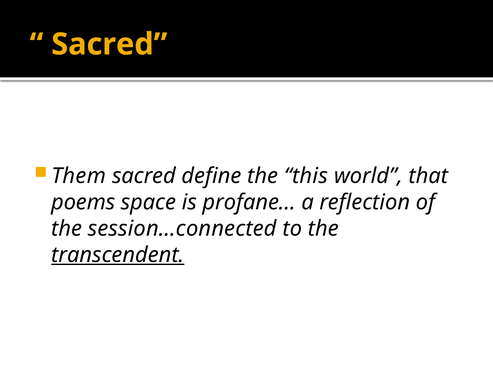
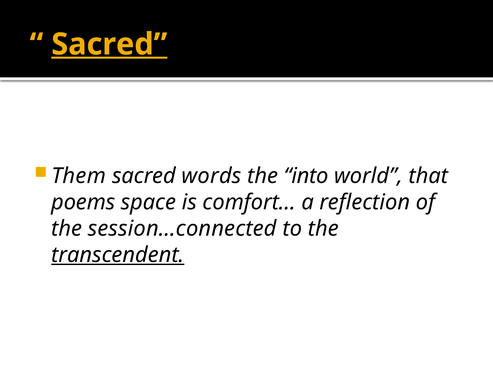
Sacred underline: none -> present (109, 44)
define: define -> words (211, 176)
this: this -> into (306, 176)
profane…: profane… -> comfort… (249, 202)
